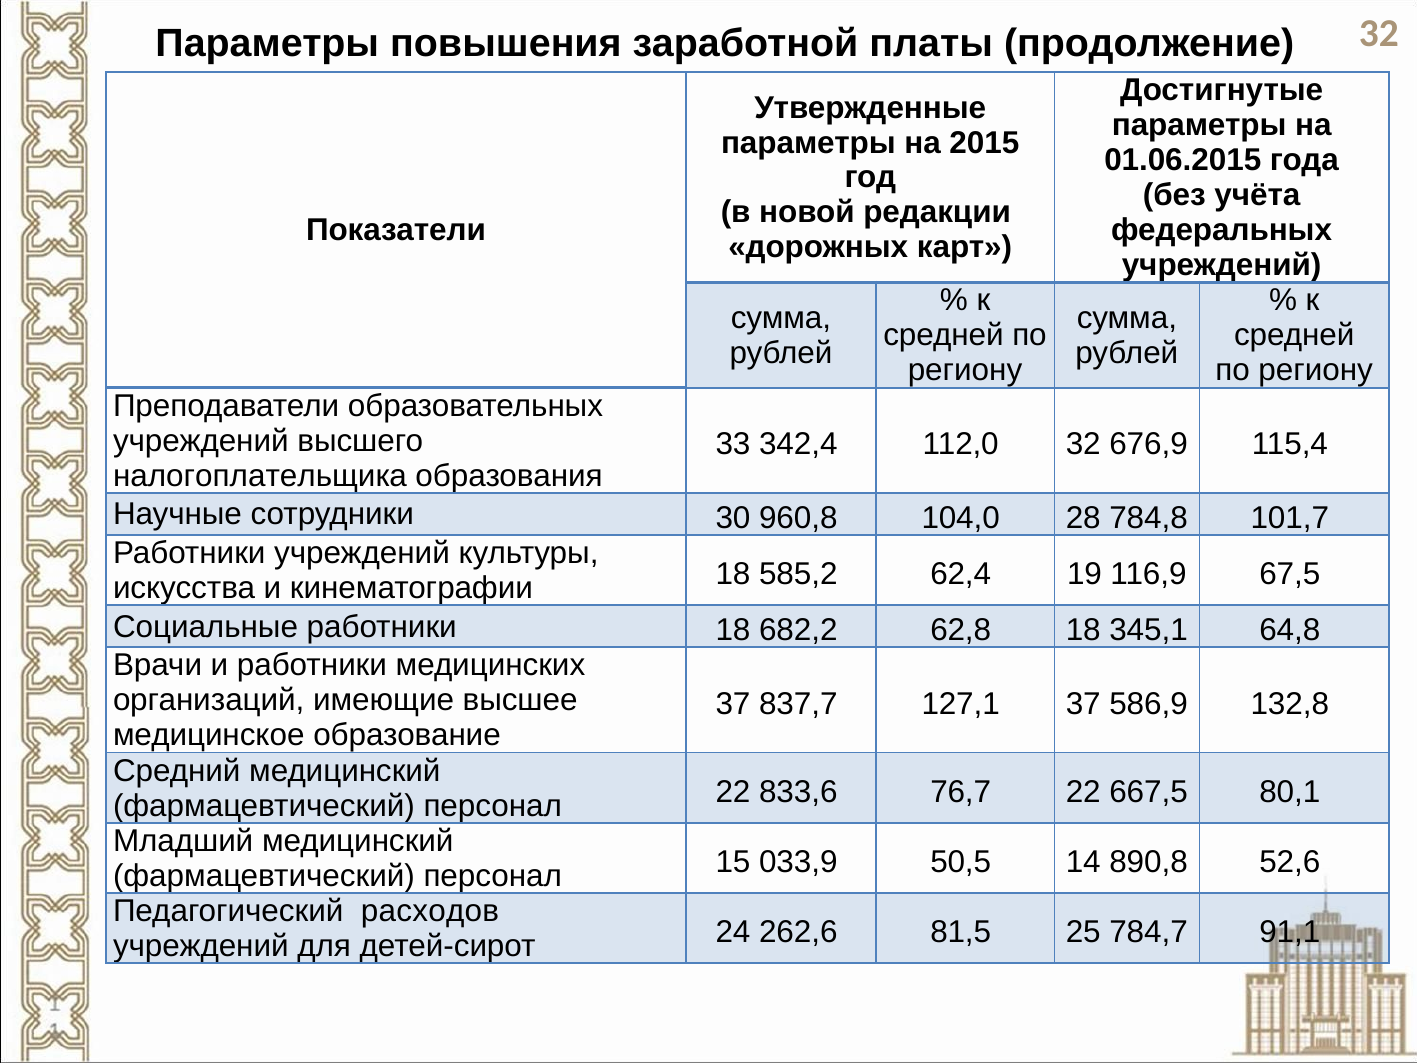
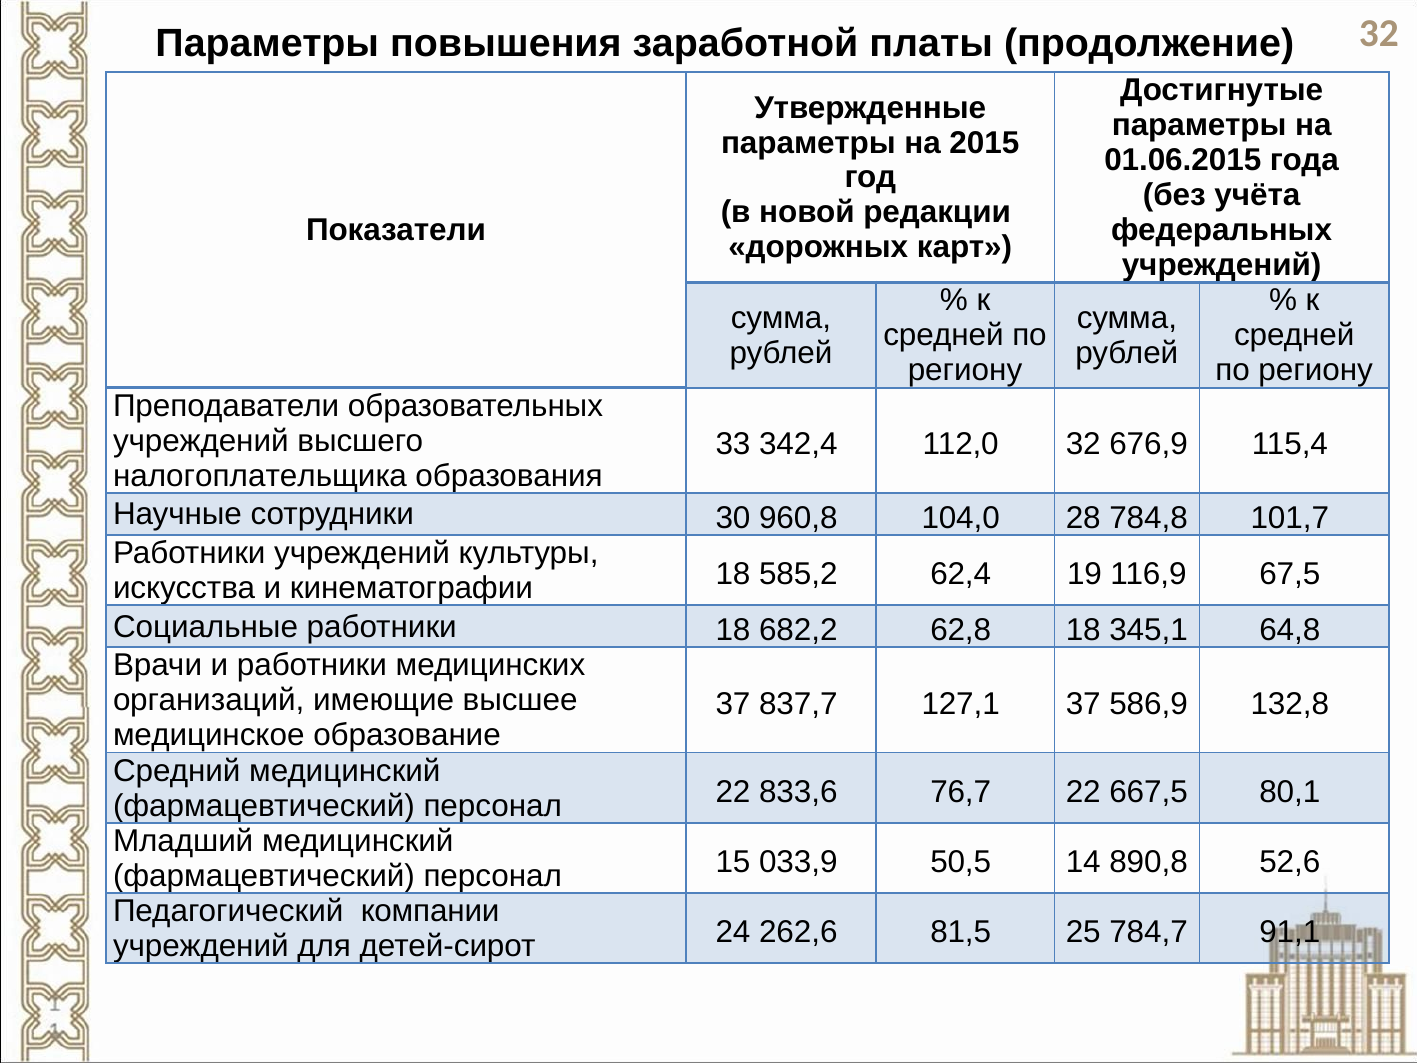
расходов: расходов -> компании (430, 911)
